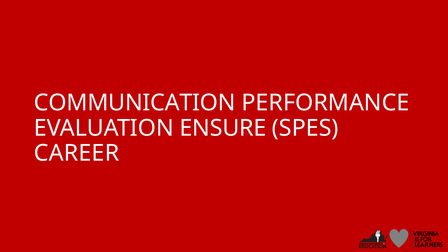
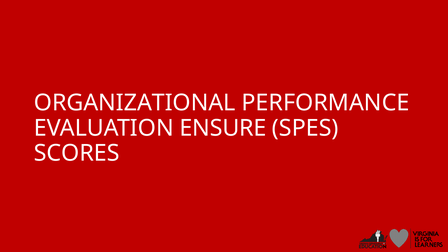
COMMUNICATION: COMMUNICATION -> ORGANIZATIONAL (135, 103)
CAREER: CAREER -> SCORES (77, 153)
